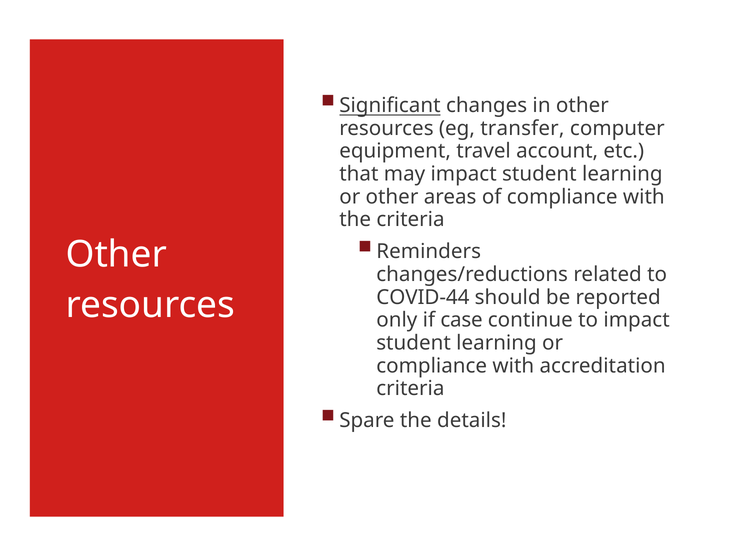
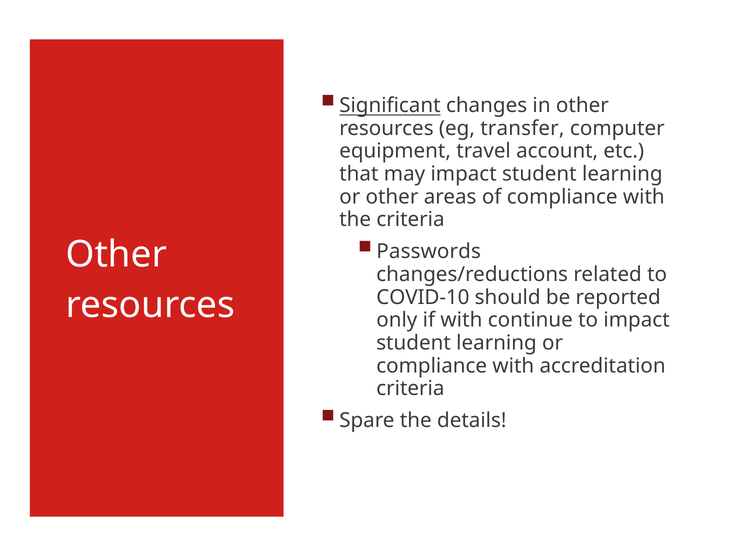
Reminders: Reminders -> Passwords (429, 251)
COVID-44: COVID-44 -> COVID-10 (423, 297)
if case: case -> with (461, 320)
